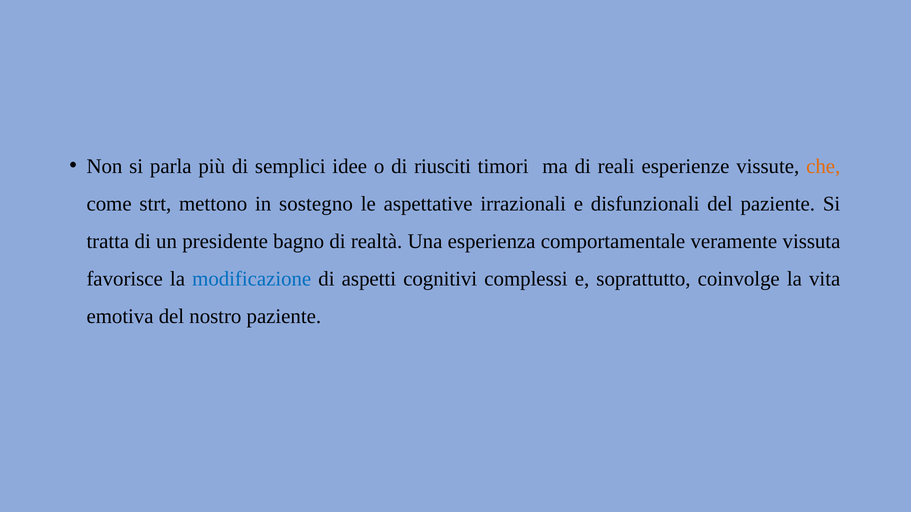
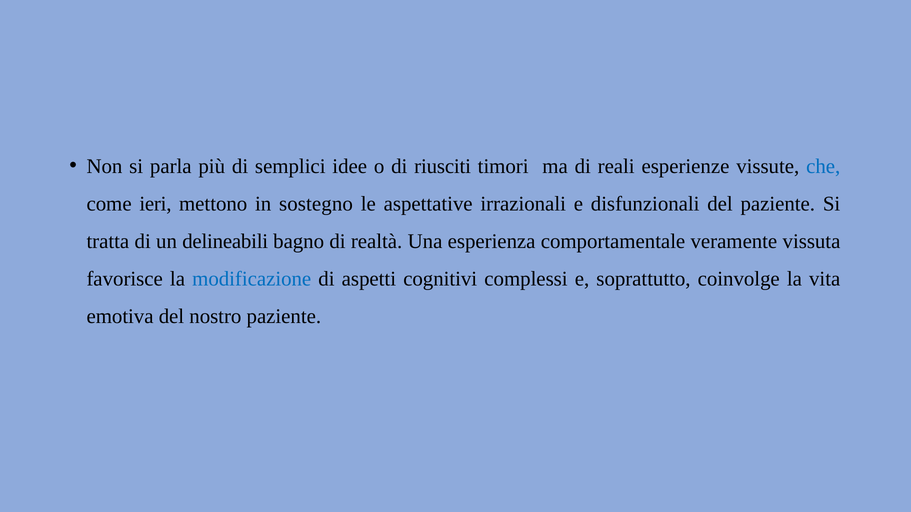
che colour: orange -> blue (823, 166)
strt: strt -> ieri (155, 204)
presidente: presidente -> delineabili (225, 241)
